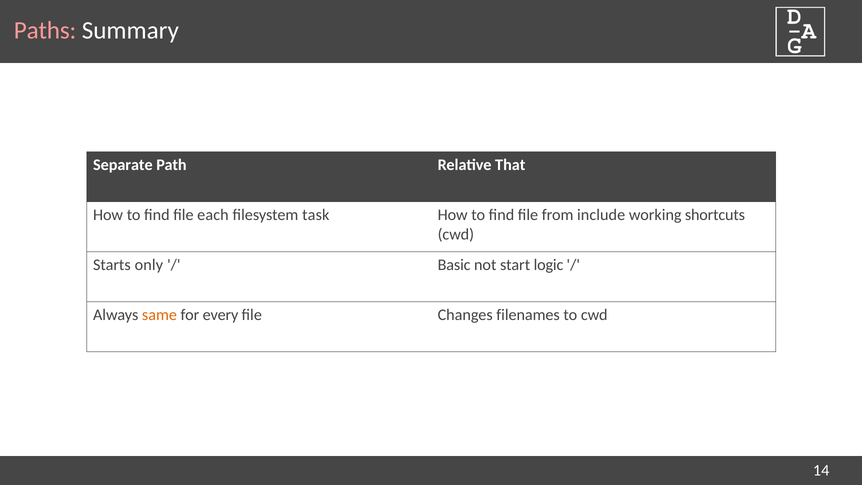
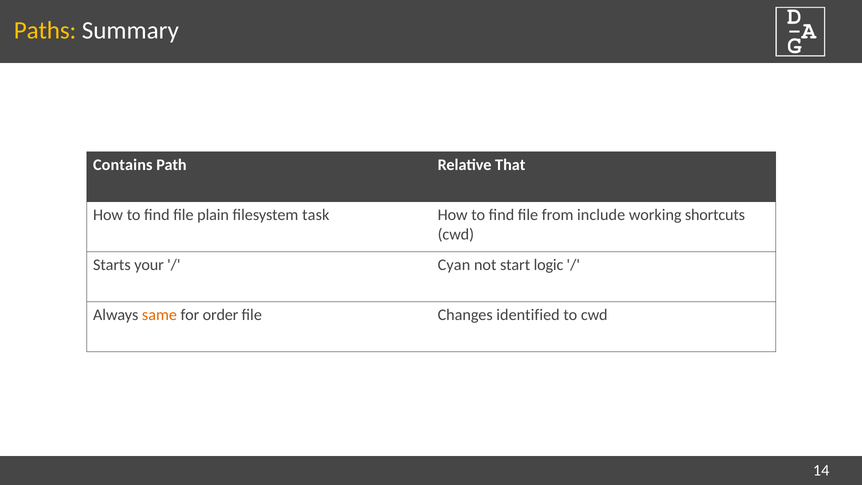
Paths colour: pink -> yellow (45, 30)
Separate: Separate -> Contains (123, 165)
each: each -> plain (213, 215)
only: only -> your (149, 265)
Basic: Basic -> Cyan (454, 265)
every: every -> order (221, 315)
filenames: filenames -> identified (528, 315)
